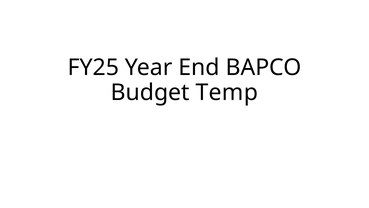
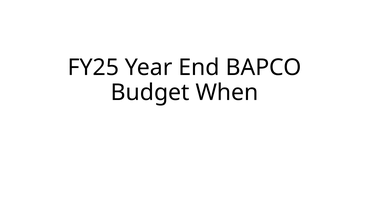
Temp: Temp -> When (227, 92)
